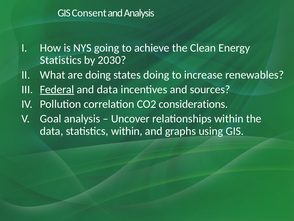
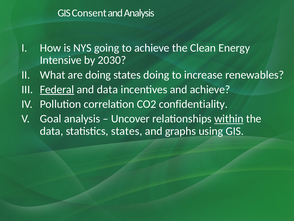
Statistics: Statistics -> Intensive (61, 60)
and sources: sources -> achieve (210, 89)
considerations: considerations -> confidentiality (193, 104)
within underline: none -> present (229, 119)
statistics within: within -> states (127, 131)
